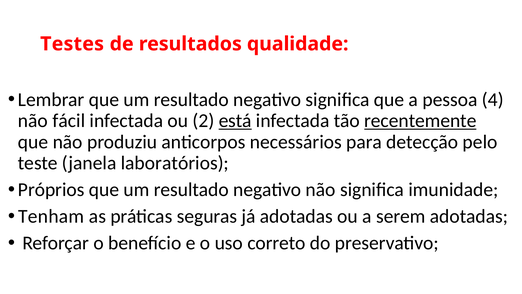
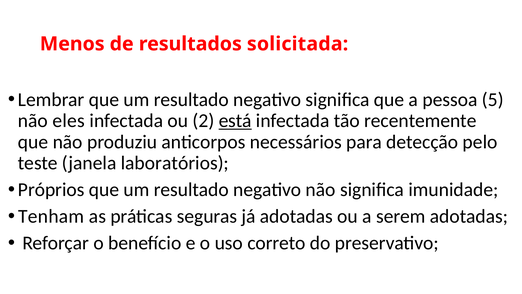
Testes: Testes -> Menos (72, 44)
qualidade: qualidade -> solicitada (298, 44)
4: 4 -> 5 (493, 99)
fácil: fácil -> eles (69, 121)
recentemente underline: present -> none (420, 121)
